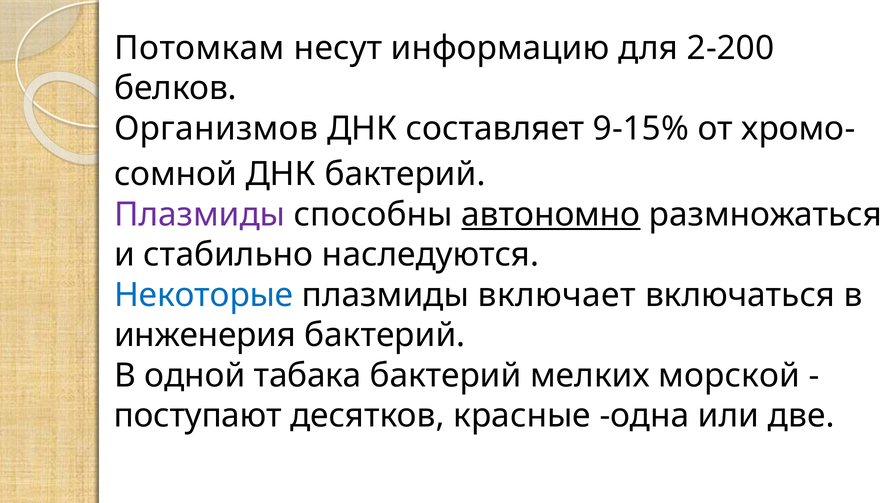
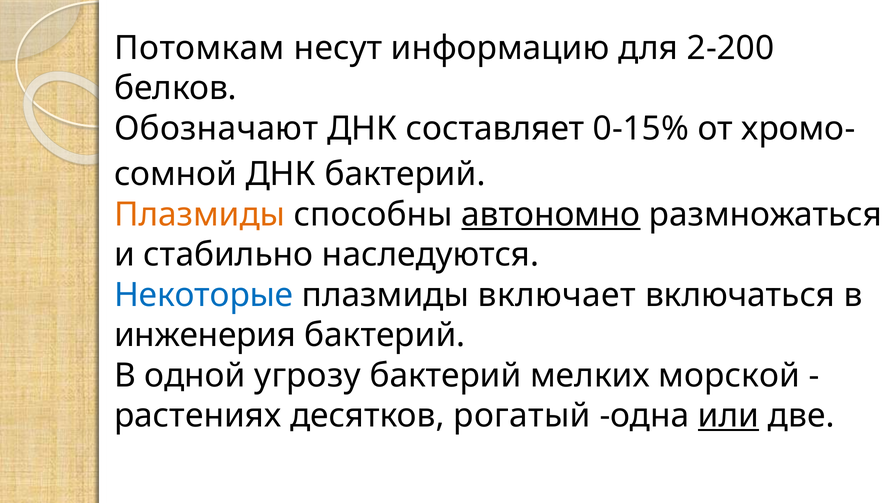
Организмов: Организмов -> Обозначают (216, 128)
9-15%: 9-15% -> 0-15% (641, 128)
Плазмиды colour: purple -> orange (200, 214)
табака: табака -> угрозу (307, 375)
поступают: поступают -> растениях (198, 415)
красные: красные -> рогатый (522, 415)
или underline: none -> present (729, 415)
